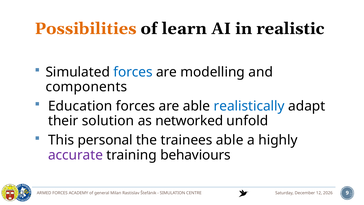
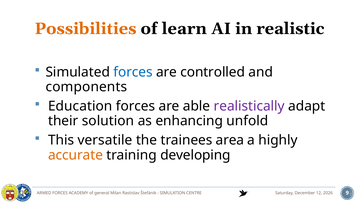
modelling: modelling -> controlled (213, 72)
realistically colour: blue -> purple (249, 106)
networked: networked -> enhancing (189, 121)
personal: personal -> versatile (105, 140)
trainees able: able -> area (230, 140)
accurate colour: purple -> orange (76, 155)
behaviours: behaviours -> developing (195, 155)
